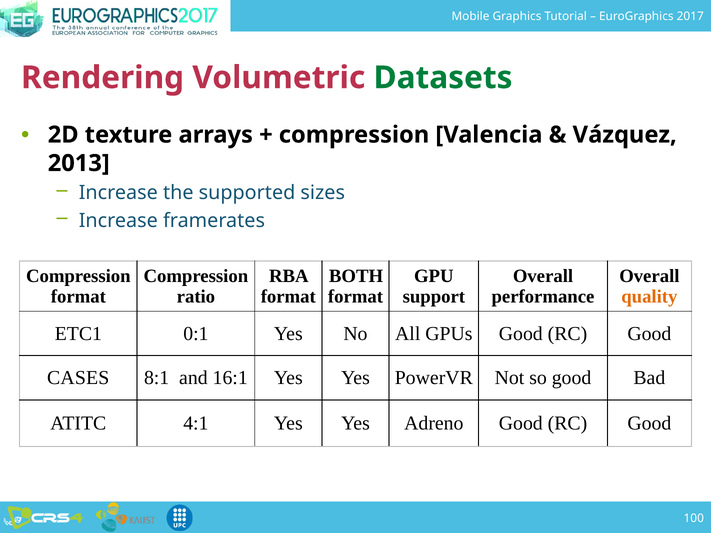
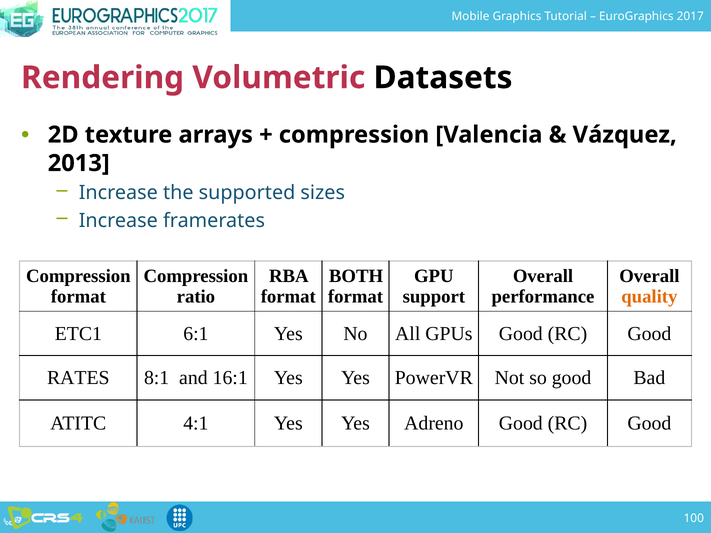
Datasets colour: green -> black (443, 78)
0:1: 0:1 -> 6:1 (196, 334)
CASES: CASES -> RATES (78, 378)
